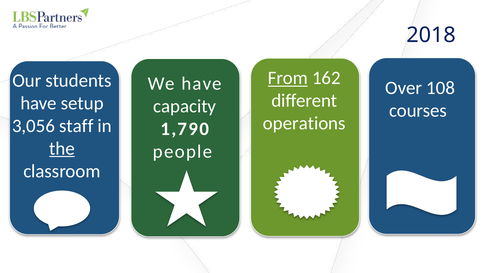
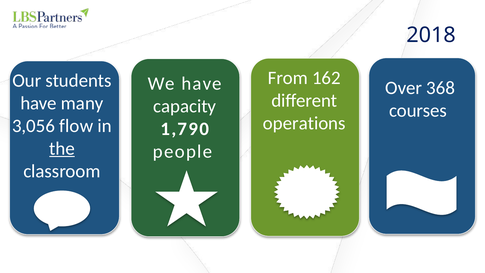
From underline: present -> none (288, 78)
108: 108 -> 368 (441, 88)
setup: setup -> many (82, 103)
staff: staff -> flow (76, 126)
